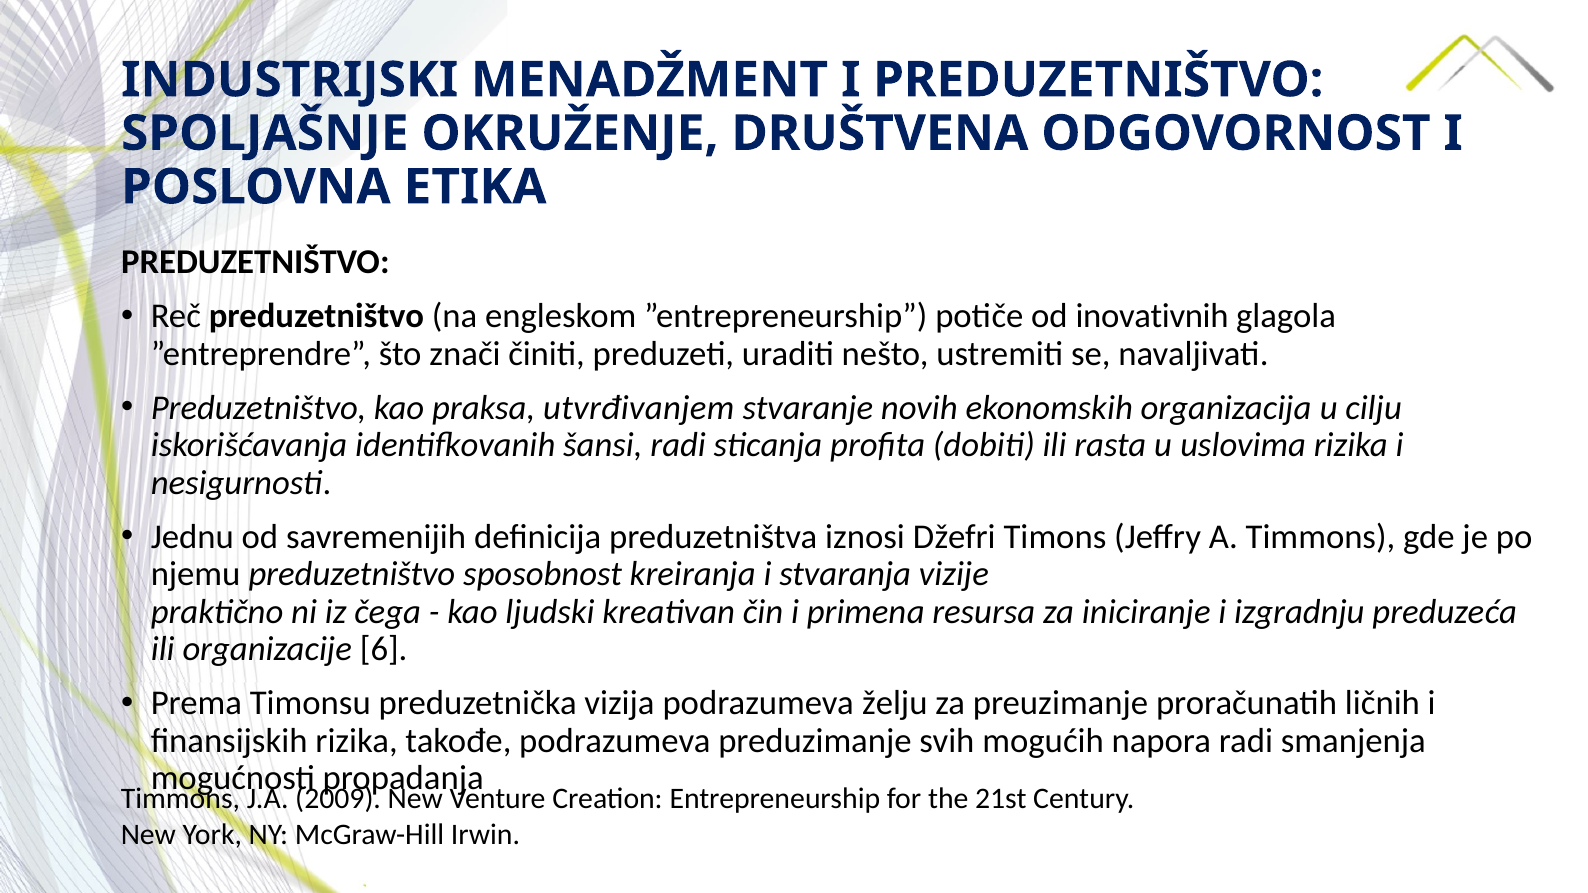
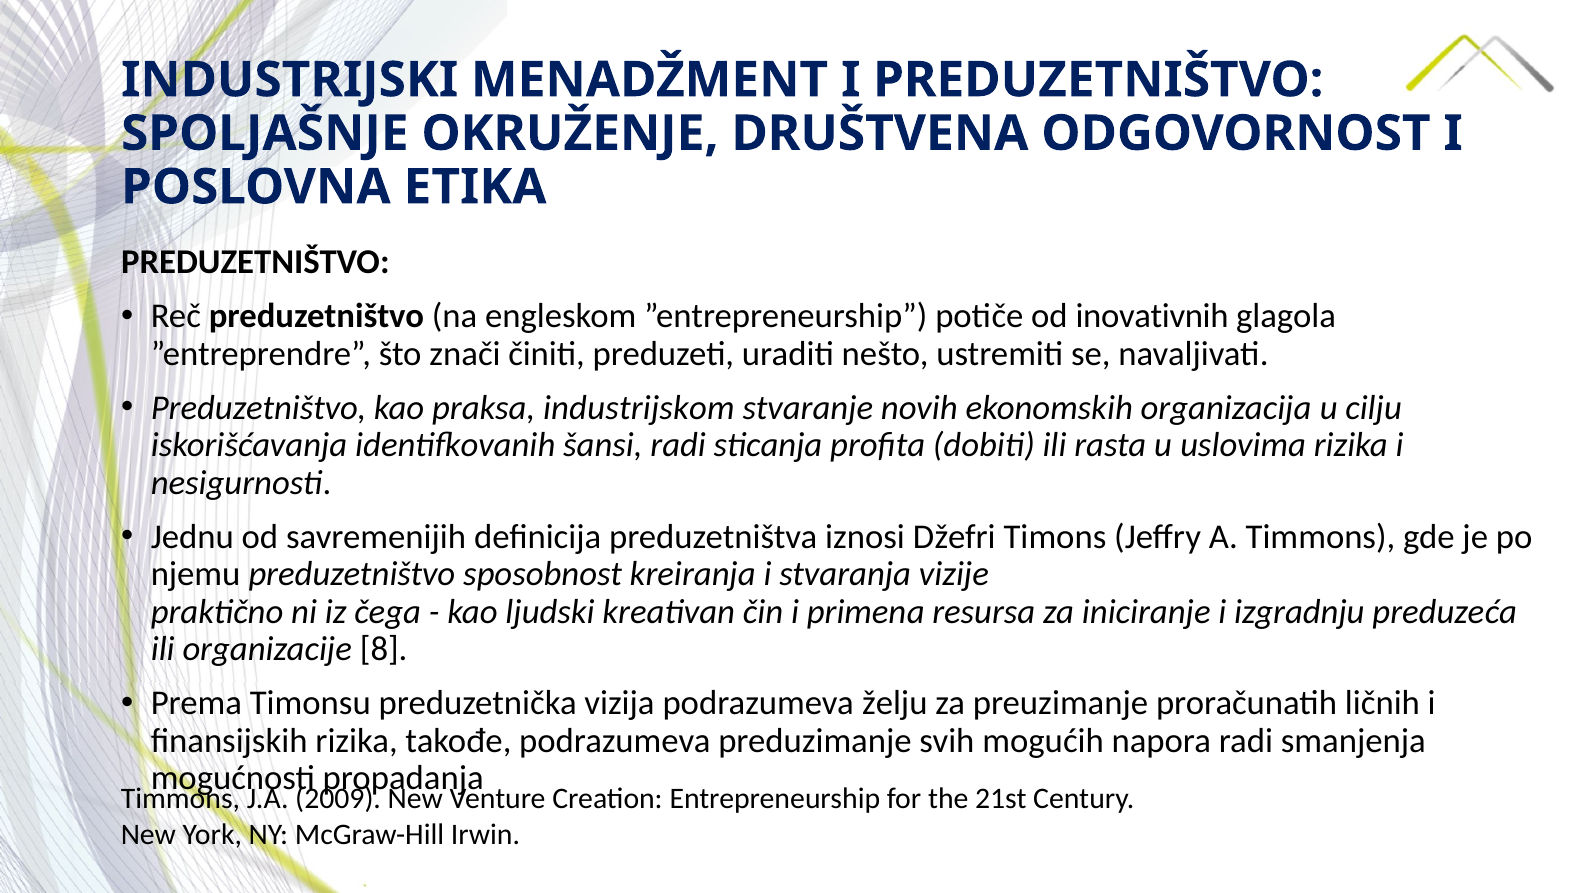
utvrđivanjem: utvrđivanjem -> industrijskom (639, 408)
6: 6 -> 8 (384, 650)
